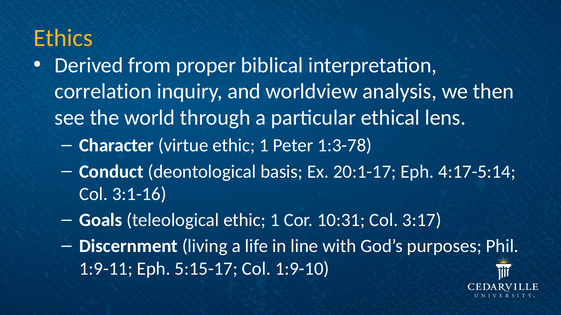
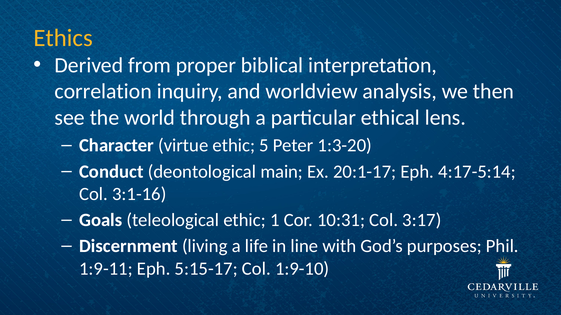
virtue ethic 1: 1 -> 5 (264, 146)
1:3-78: 1:3-78 -> 1:3-20 (345, 146)
basis: basis -> main (282, 172)
